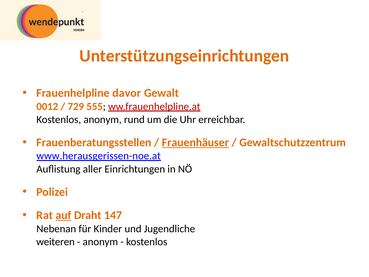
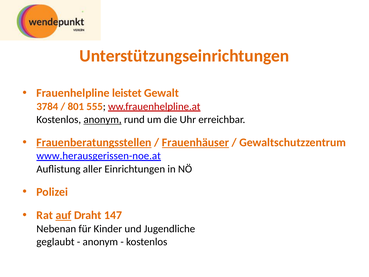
davor: davor -> leistet (127, 93)
0012: 0012 -> 3784 (47, 106)
729: 729 -> 801 (76, 106)
anonym underline: none -> present (103, 120)
Frauenberatungsstellen underline: none -> present (94, 142)
weiteren: weiteren -> geglaubt (55, 242)
